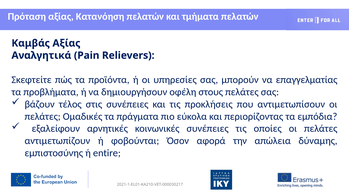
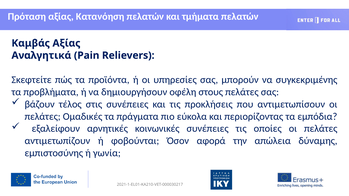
επαγγελματίας: επαγγελματίας -> συγκεκριμένης (307, 80)
entire: entire -> γωνία (107, 153)
